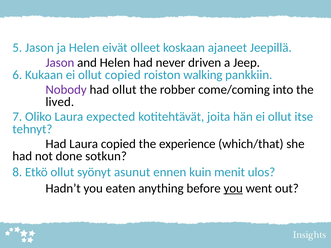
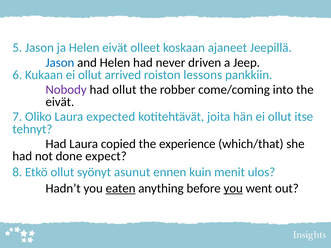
Jason colour: purple -> blue (60, 63)
ollut copied: copied -> arrived (123, 75)
walking: walking -> lessons (203, 75)
lived: lived -> eivät (60, 102)
sotkun: sotkun -> expect (106, 156)
eaten underline: none -> present (121, 189)
